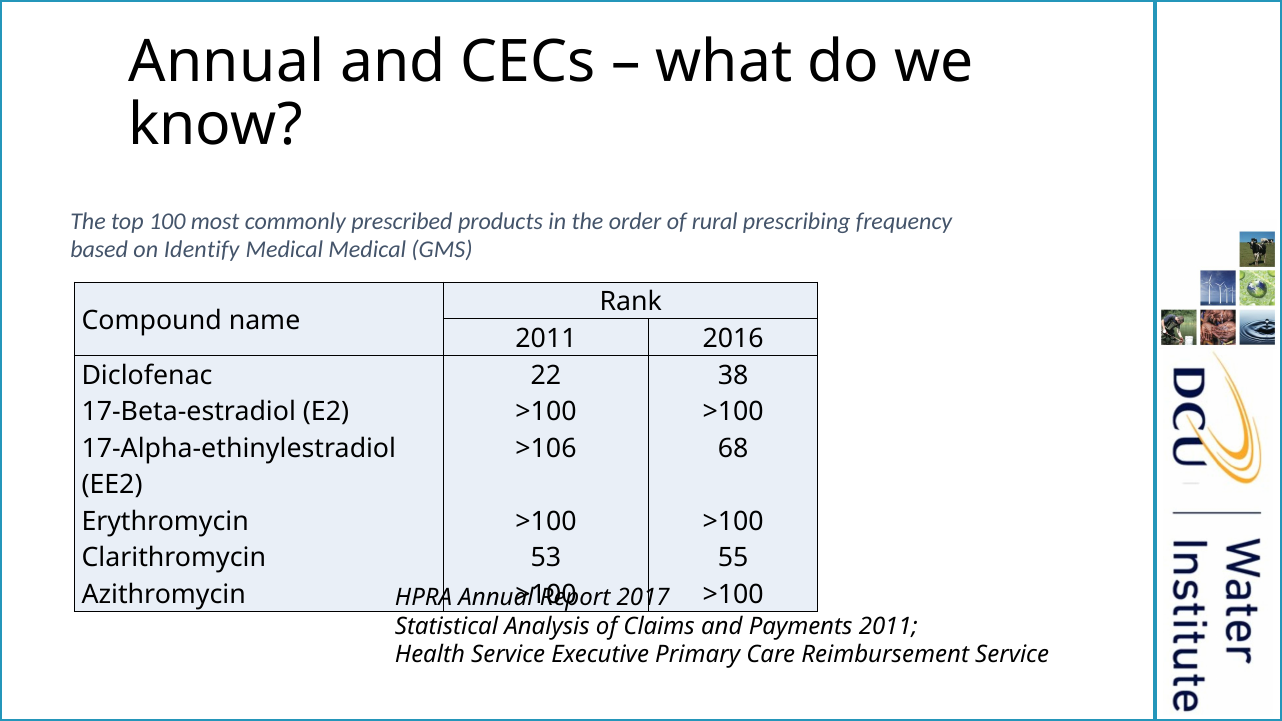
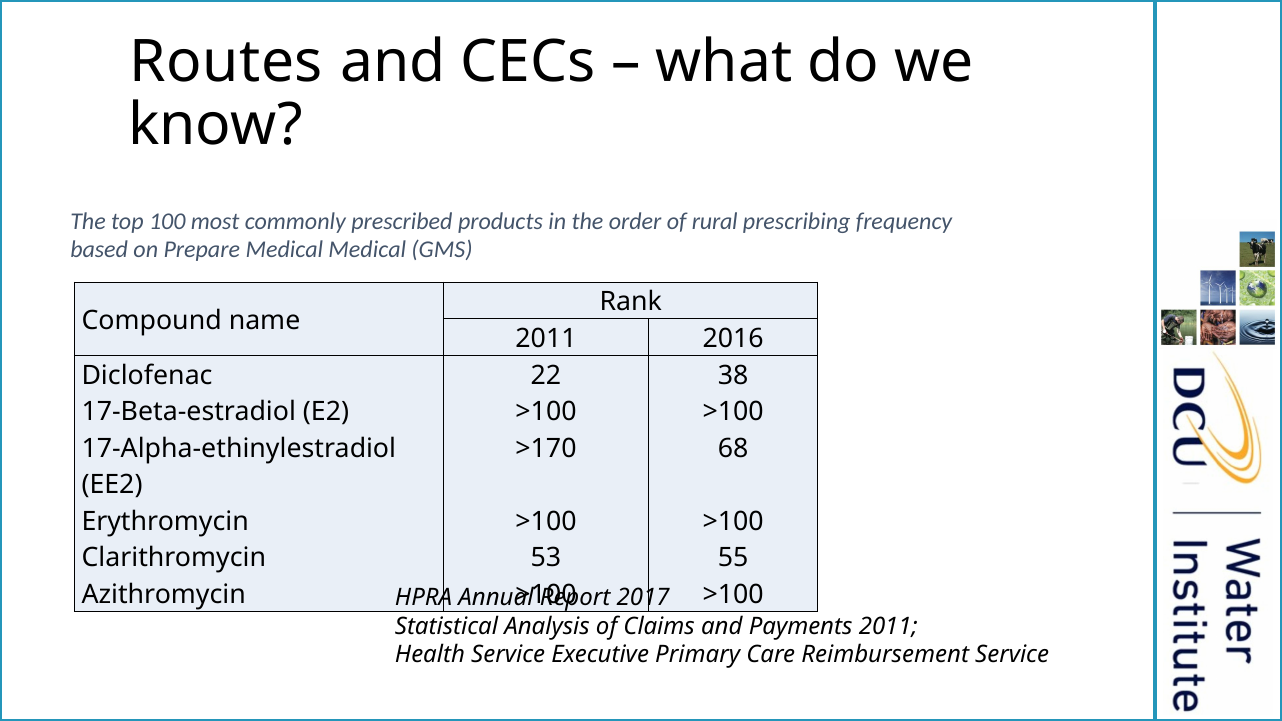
Annual: Annual -> Routes (226, 62)
Identify: Identify -> Prepare (202, 250)
>106: >106 -> >170 (546, 448)
